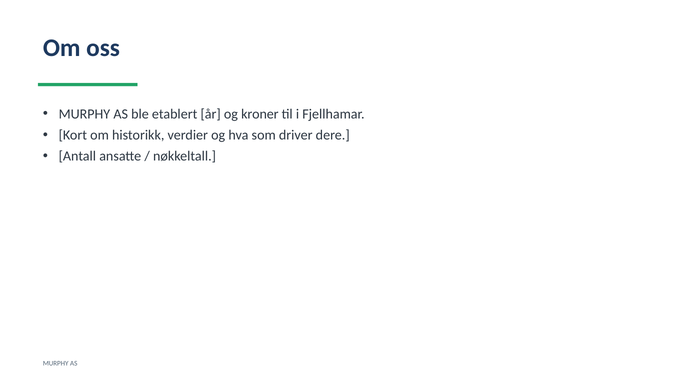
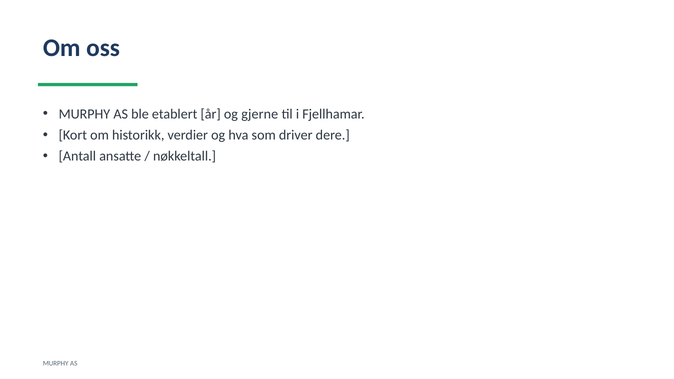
kroner: kroner -> gjerne (260, 114)
